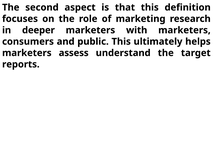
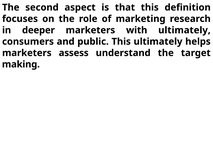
with marketers: marketers -> ultimately (184, 30)
reports: reports -> making (21, 64)
